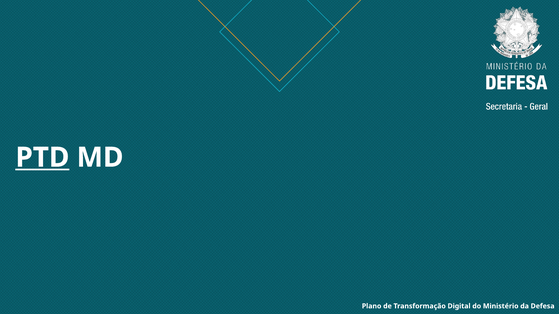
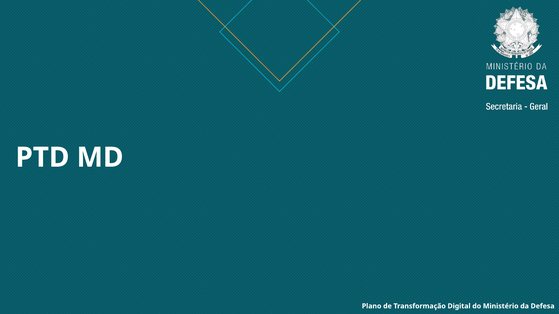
PTD underline: present -> none (42, 158)
